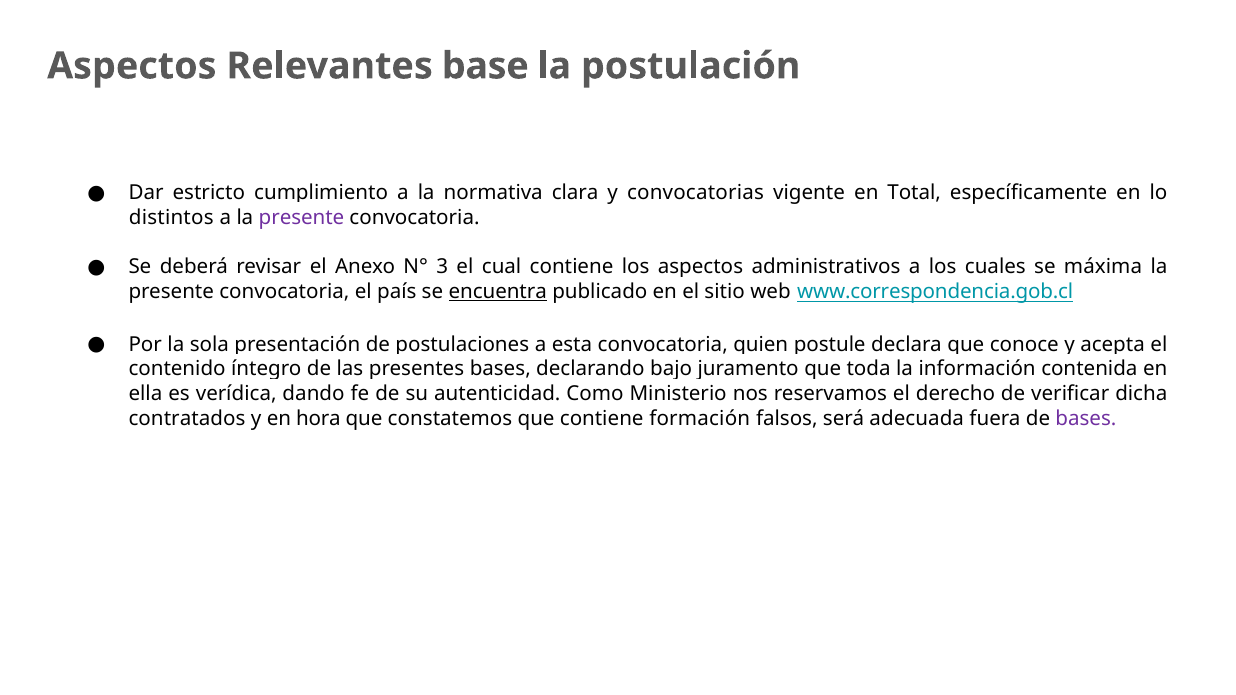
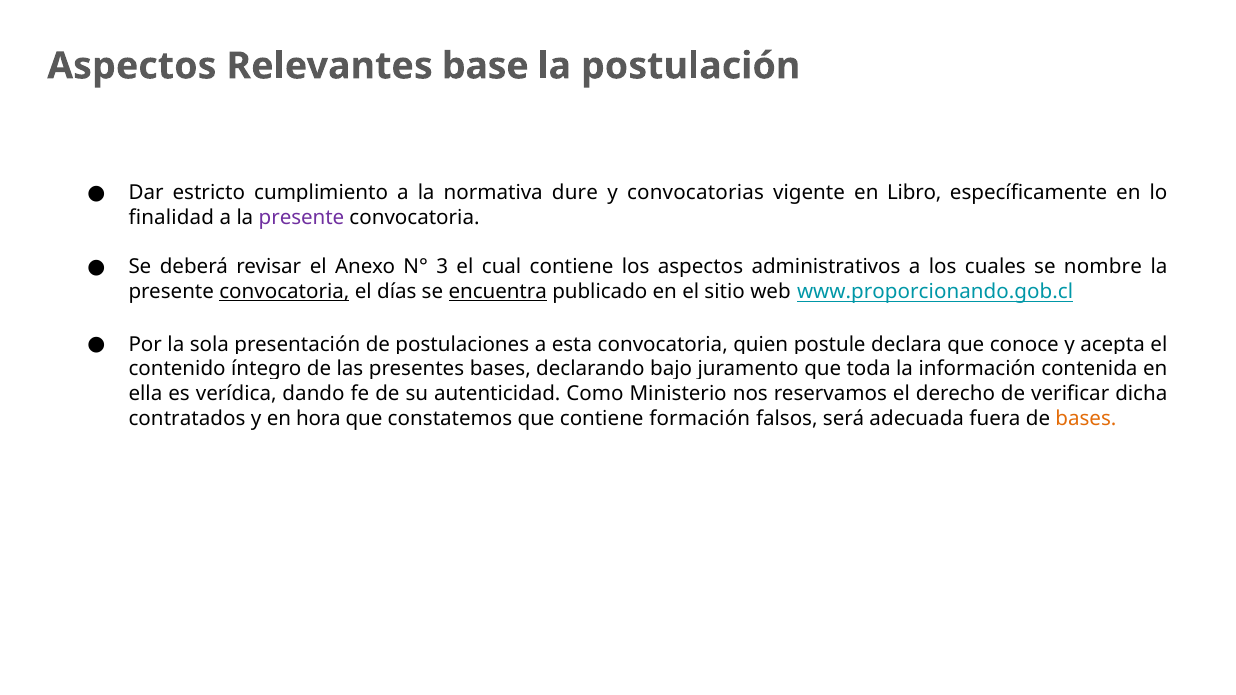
clara: clara -> dure (575, 193)
Total: Total -> Libro (914, 193)
distintos: distintos -> finalidad (171, 218)
máxima: máxima -> nombre (1103, 267)
convocatoria underline: none -> present (284, 292)
país: país -> días (397, 292)
www.correspondencia.gob.cl: www.correspondencia.gob.cl -> www.proporcionando.gob.cl (935, 292)
bases colour: purple -> orange (1086, 419)
